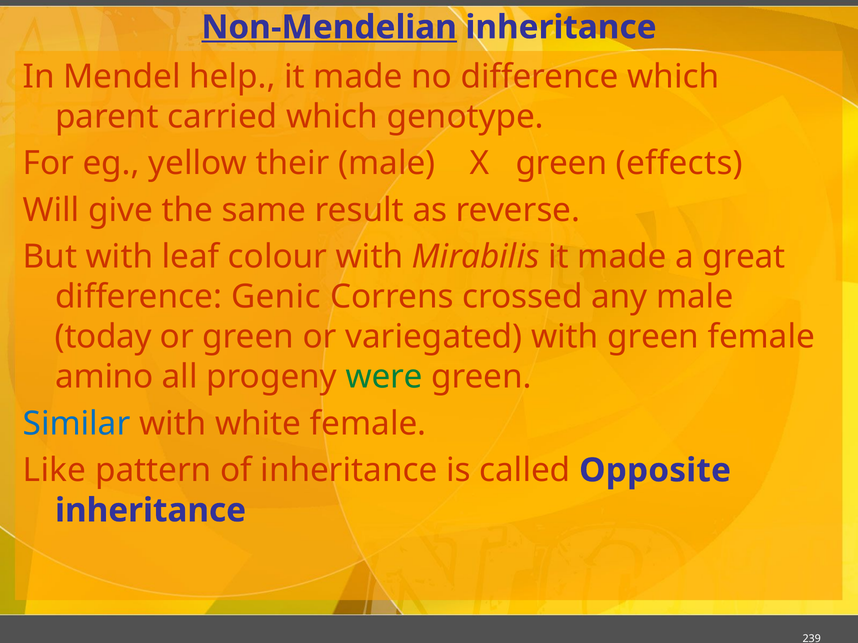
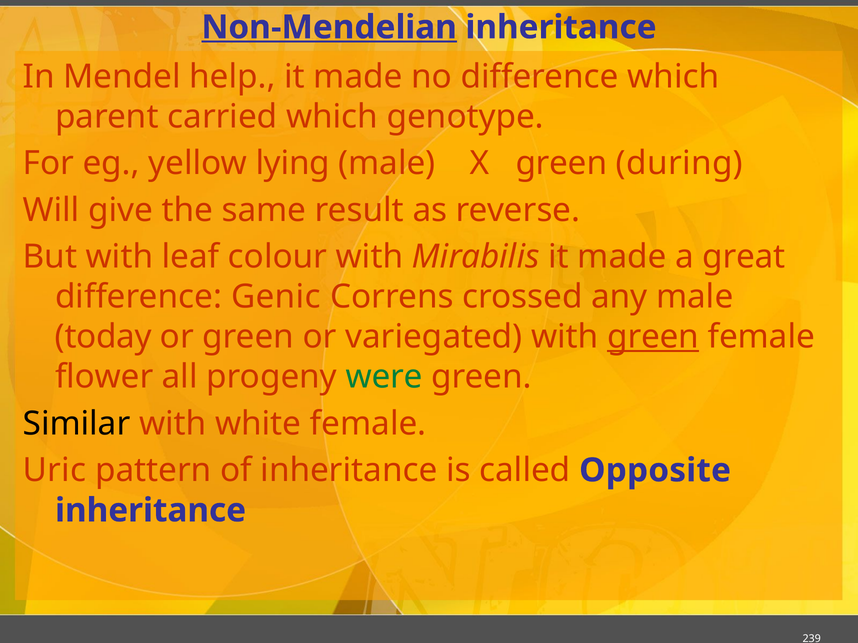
their: their -> lying (293, 164)
effects: effects -> during (679, 164)
green underline: none -> present (653, 337)
amino: amino -> flower (104, 377)
Similar colour: blue -> black (77, 424)
Like: Like -> Uric (55, 471)
